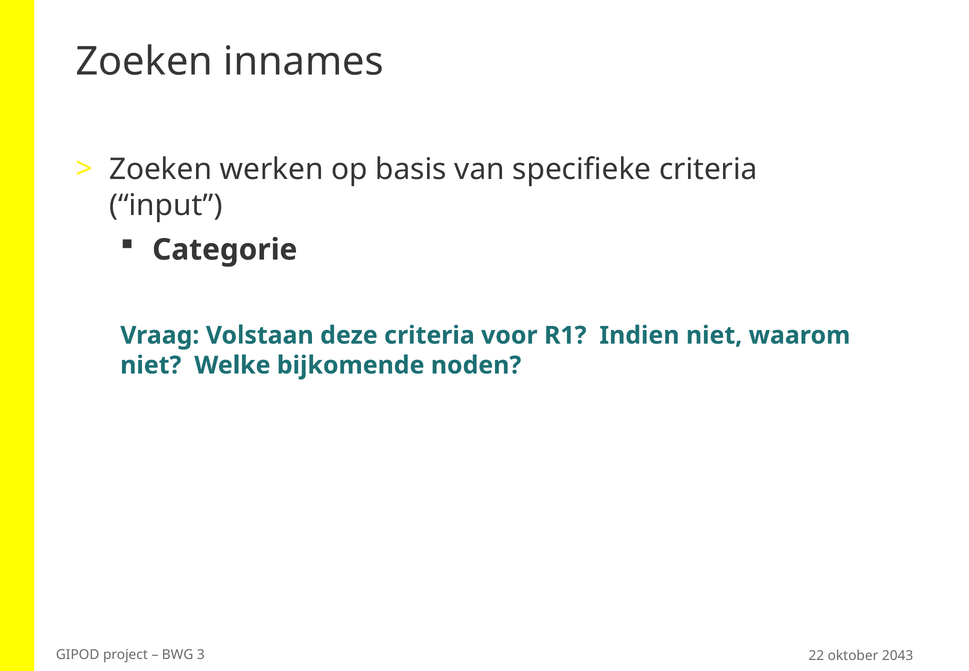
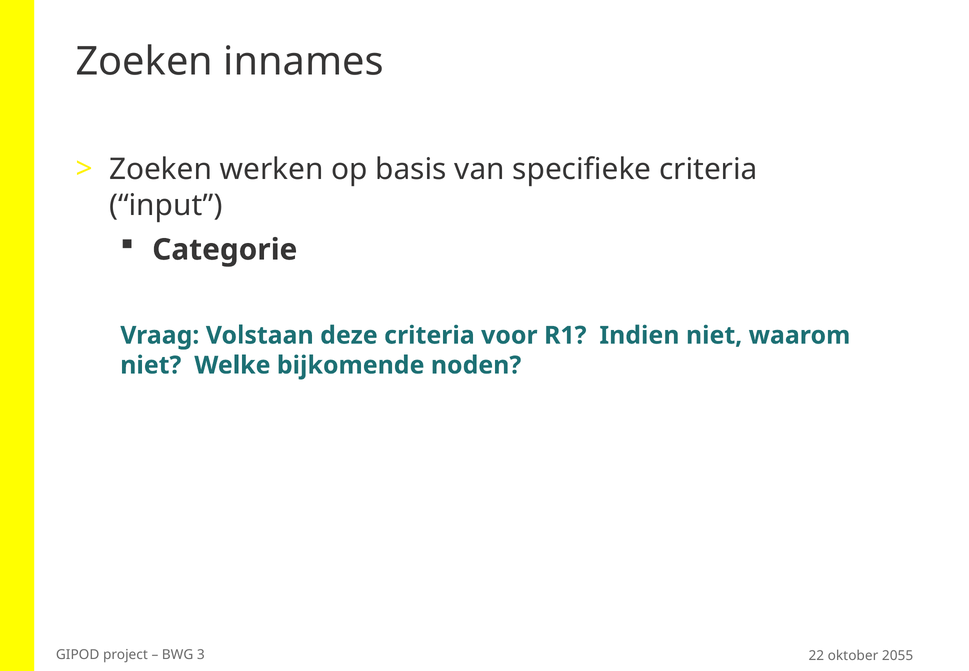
2043: 2043 -> 2055 (898, 655)
